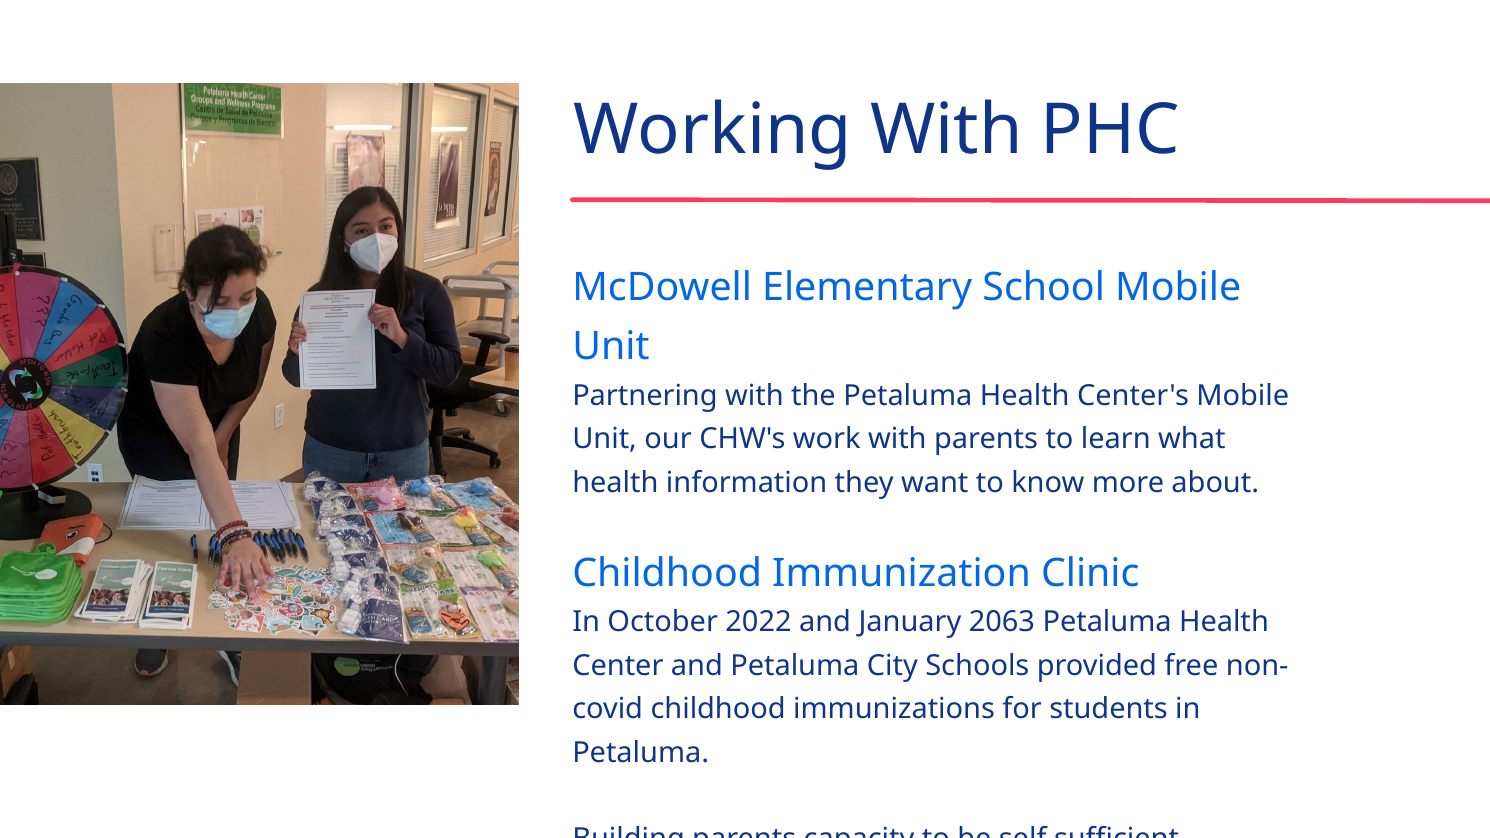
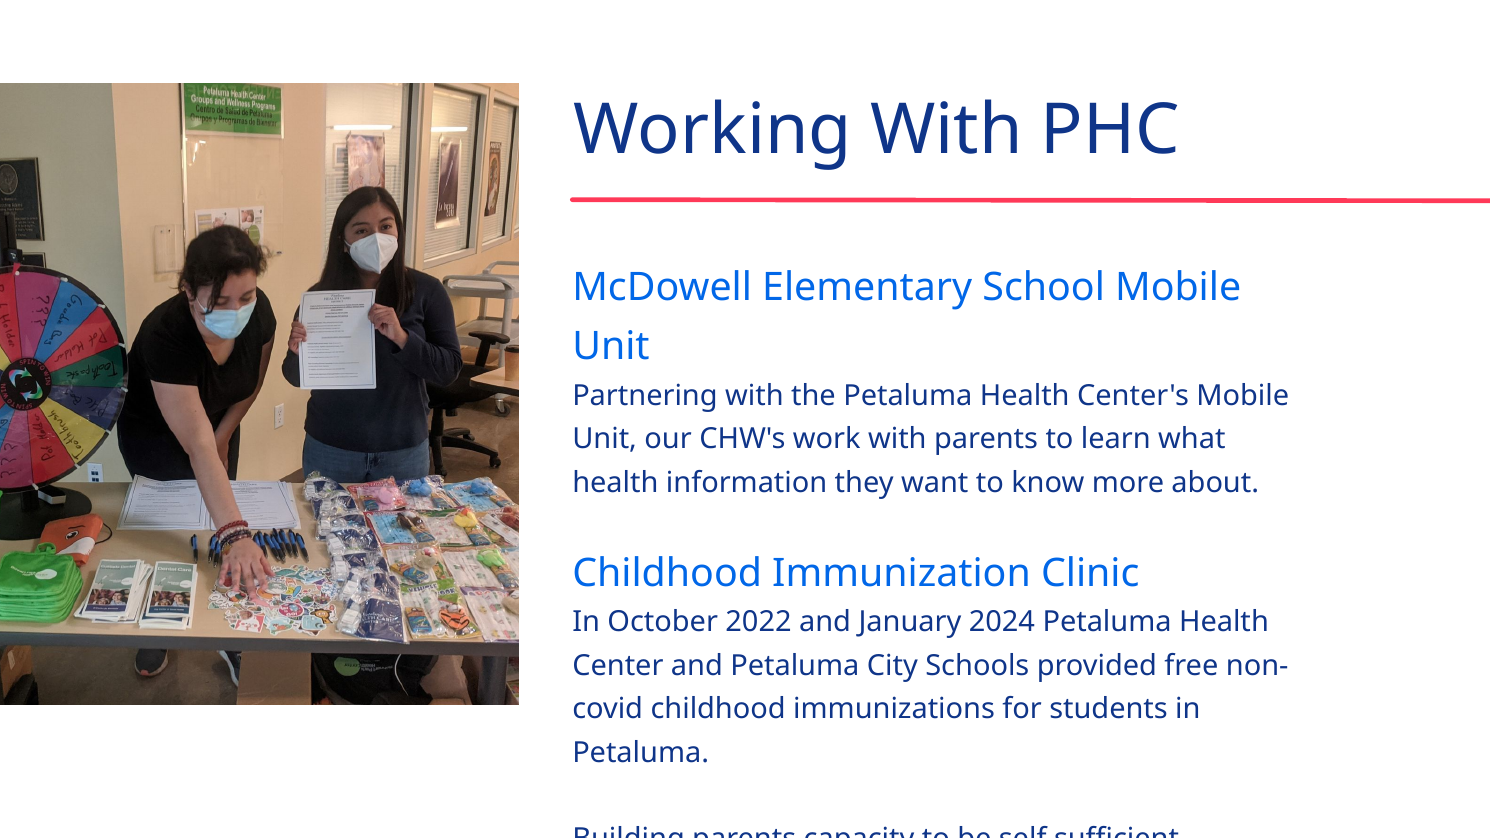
2063: 2063 -> 2024 (1002, 622)
